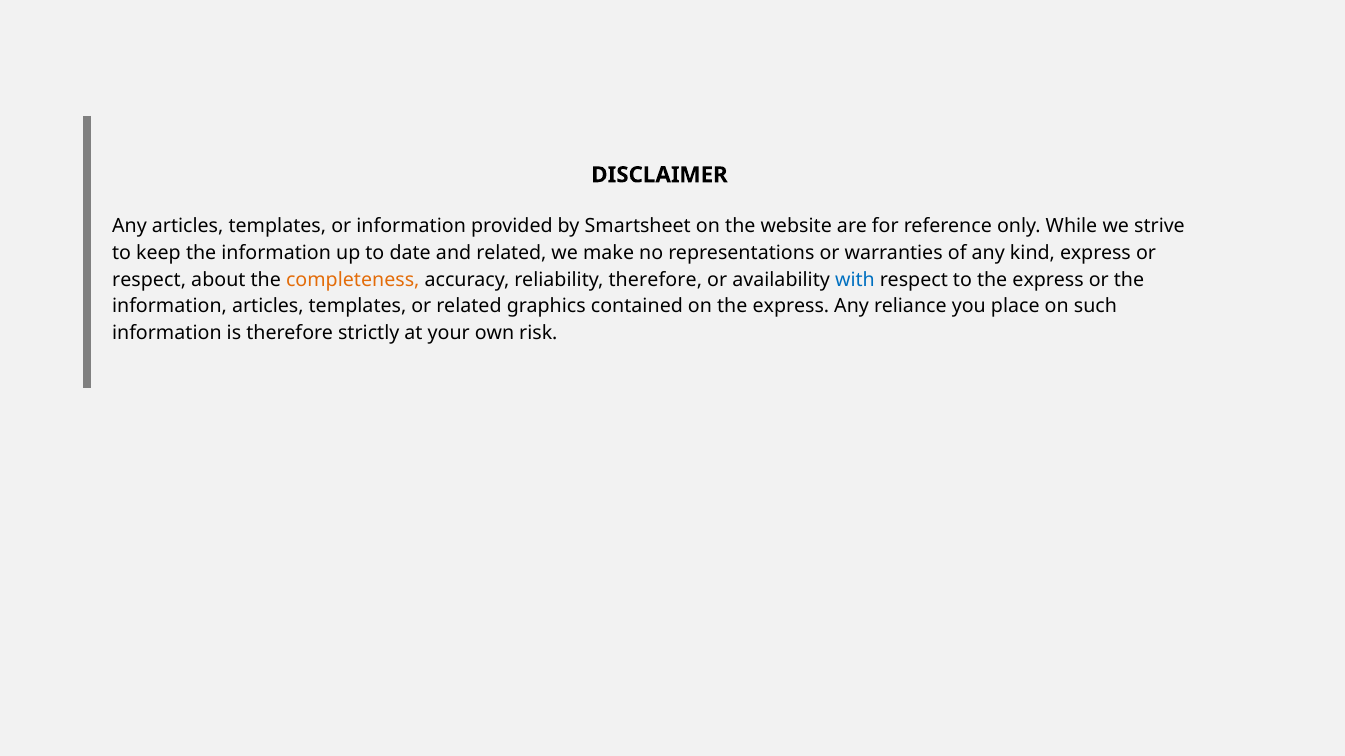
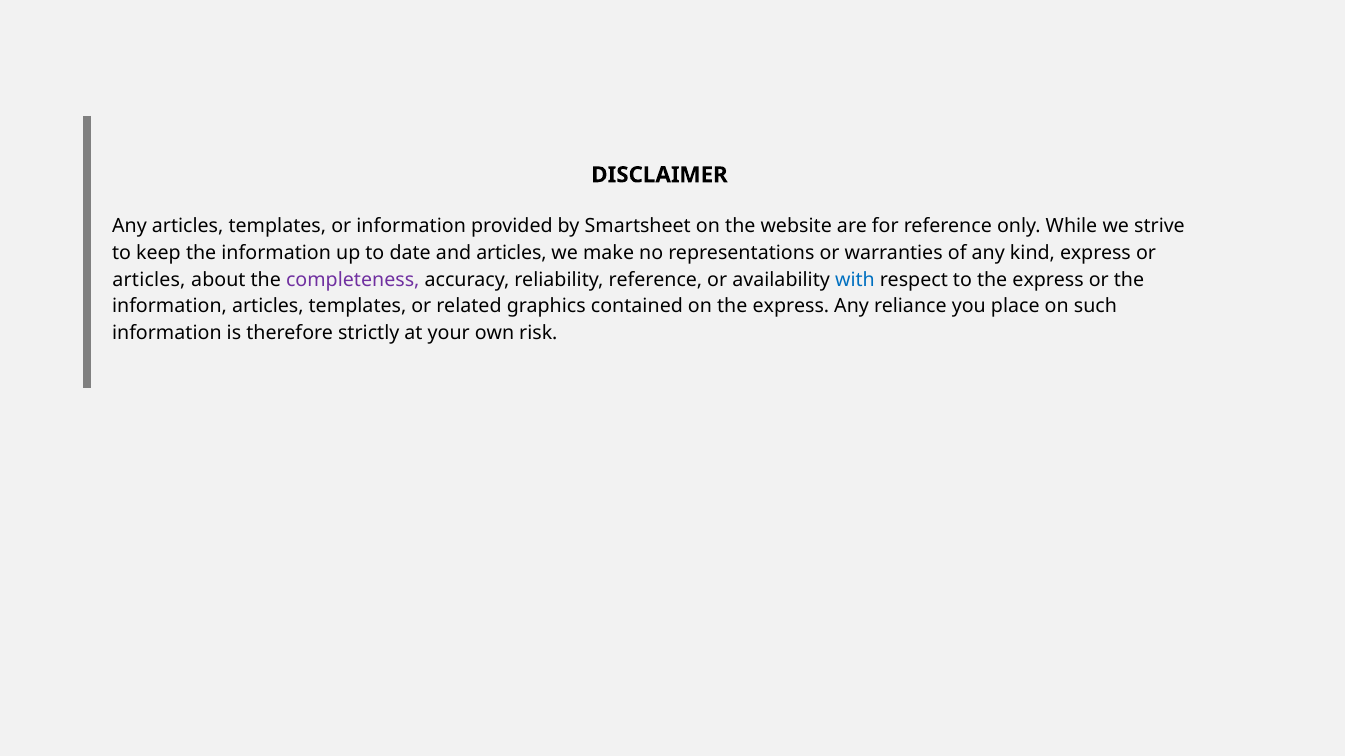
and related: related -> articles (511, 253)
respect: respect -> articles (149, 280)
completeness colour: orange -> purple (353, 280)
reliability therefore: therefore -> reference (655, 280)
